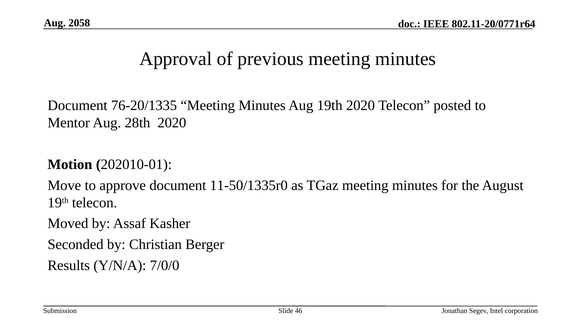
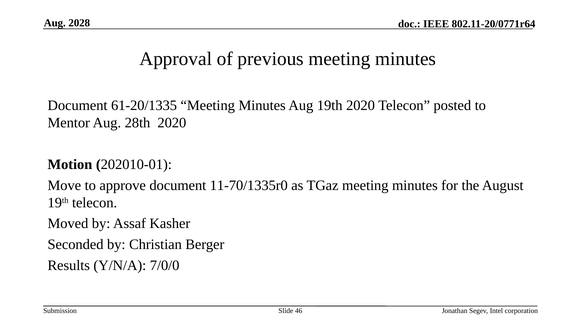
2058: 2058 -> 2028 (79, 23)
76-20/1335: 76-20/1335 -> 61-20/1335 (144, 105)
11-50/1335r0: 11-50/1335r0 -> 11-70/1335r0 (249, 185)
